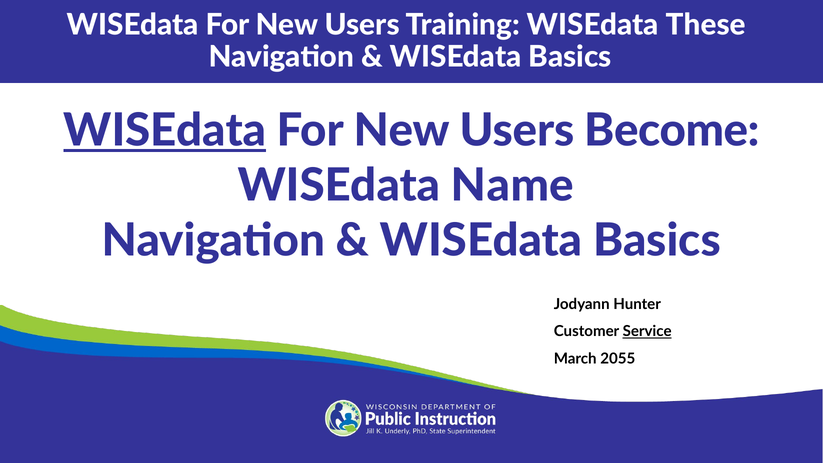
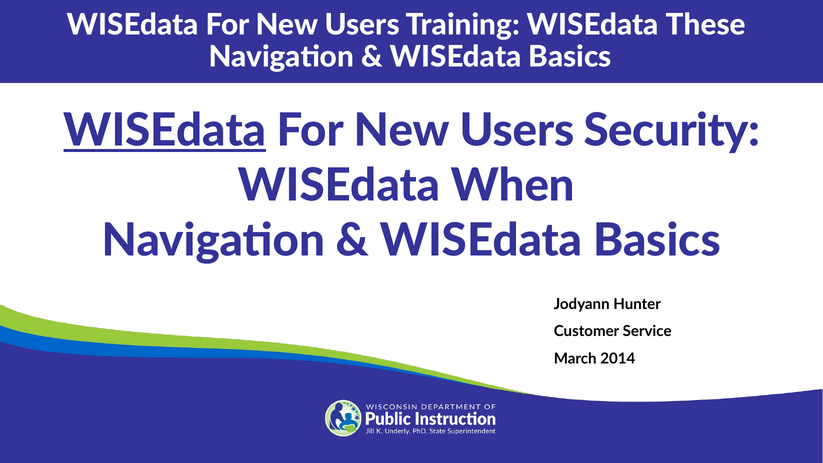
Become: Become -> Security (672, 131)
Name: Name -> When (513, 186)
Service underline: present -> none (647, 331)
2055: 2055 -> 2014 (618, 359)
